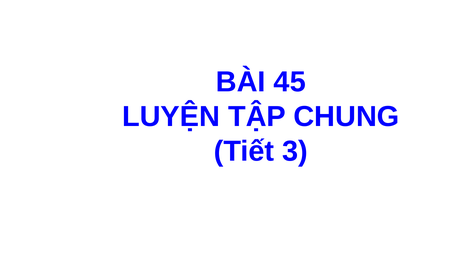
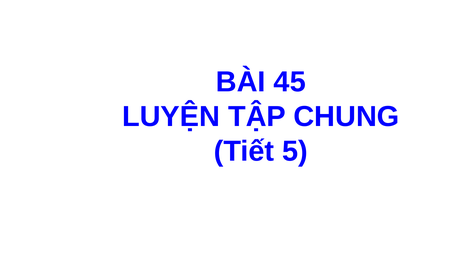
3: 3 -> 5 (295, 151)
